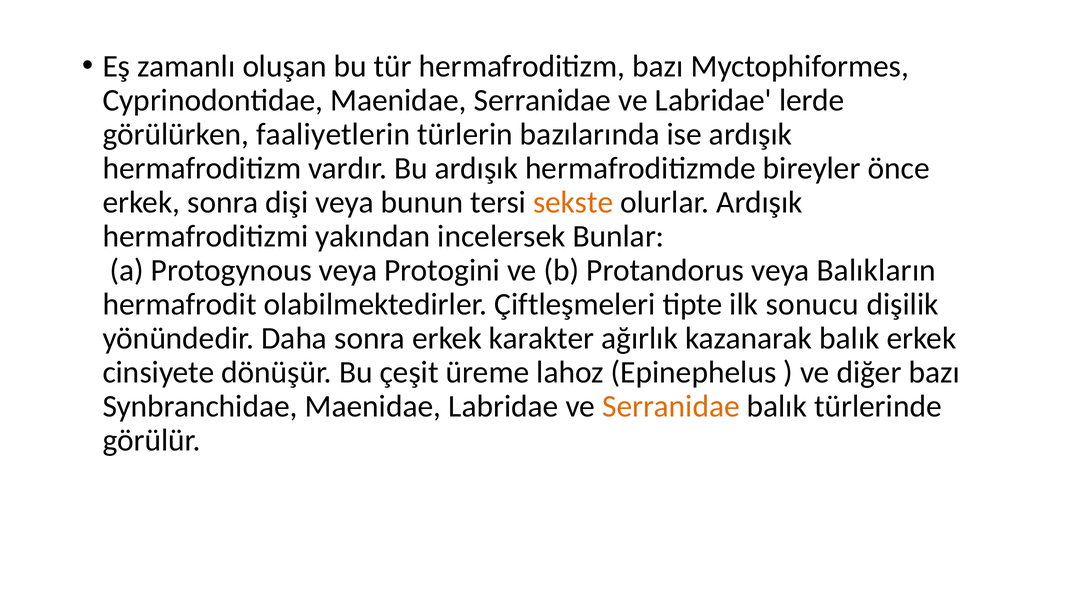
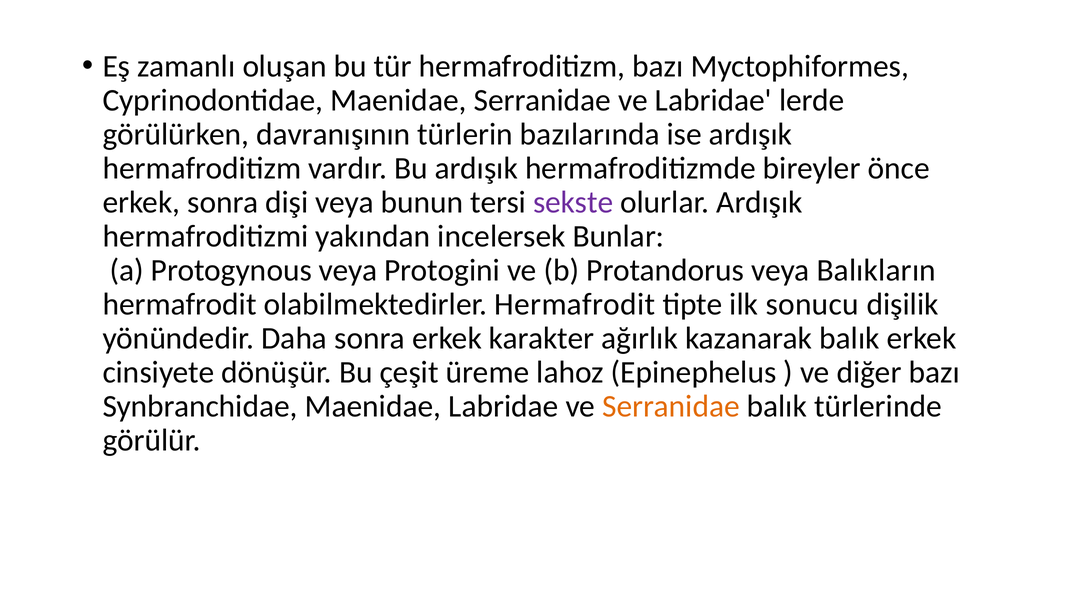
faaliyetlerin: faaliyetlerin -> davranışının (333, 134)
sekste colour: orange -> purple (573, 202)
olabilmektedirler Çiftleşmeleri: Çiftleşmeleri -> Hermafrodit (575, 304)
